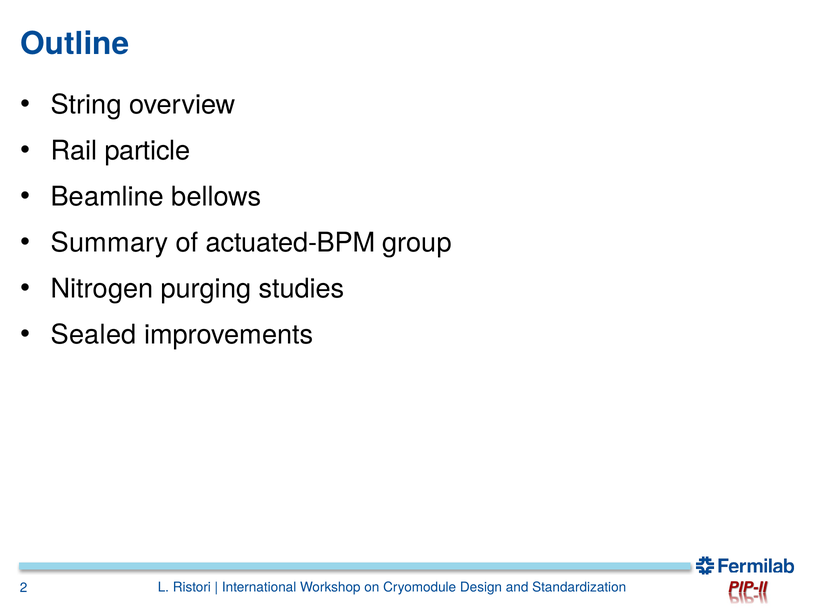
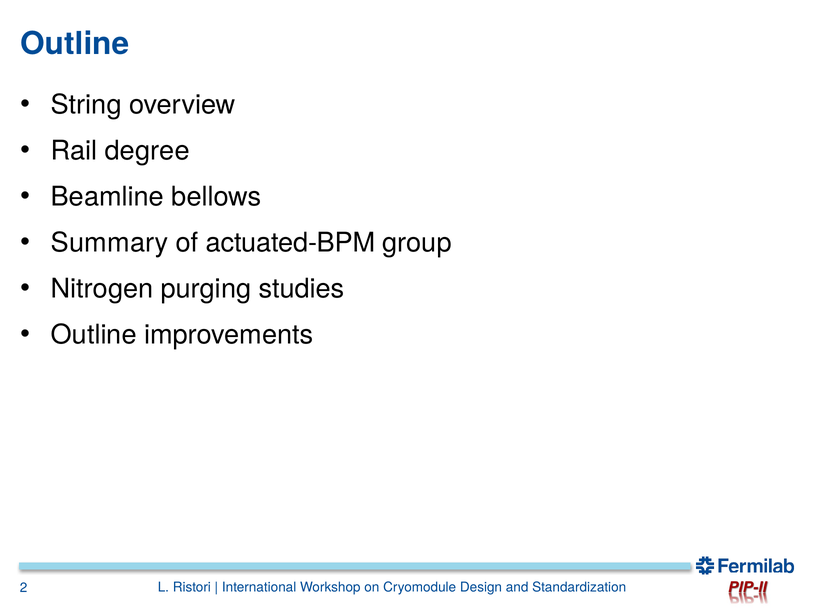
particle: particle -> degree (147, 151)
Sealed: Sealed -> Outline (94, 335)
